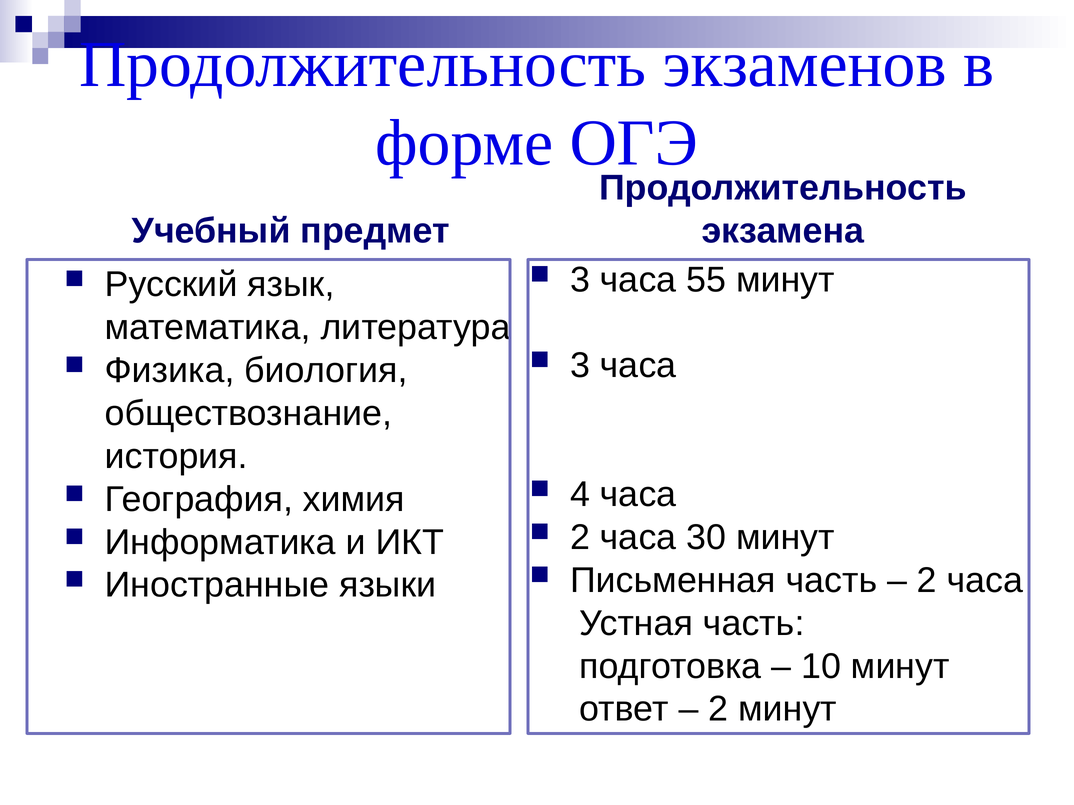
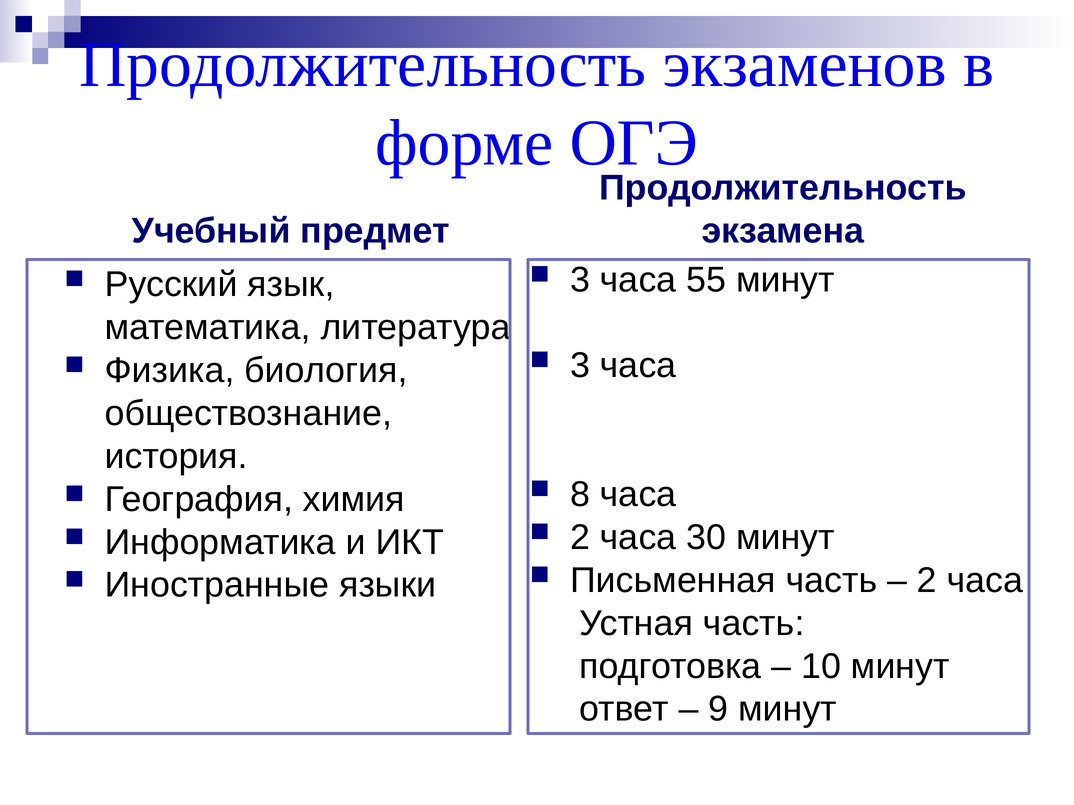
4: 4 -> 8 (580, 495)
2: 2 -> 9 (718, 710)
